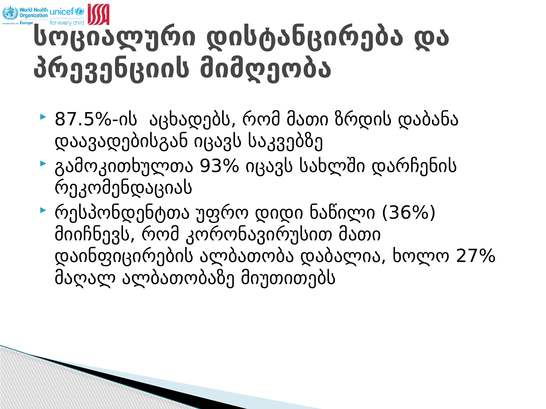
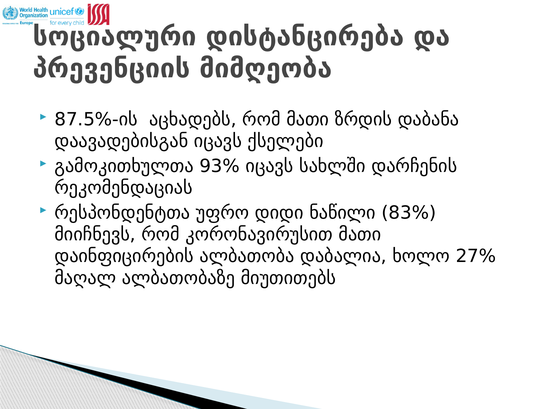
საკვებზე: საკვებზე -> ქსელები (286, 141)
36%: 36% -> 83% (409, 213)
